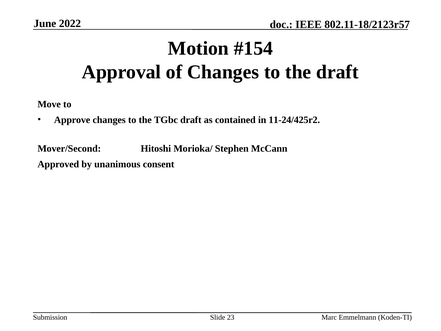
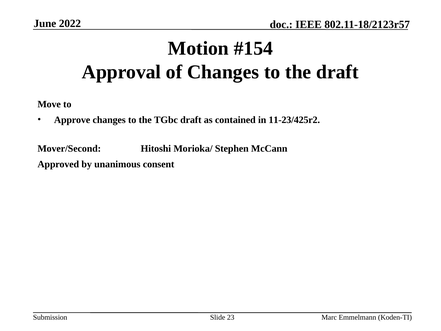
11-24/425r2: 11-24/425r2 -> 11-23/425r2 (294, 120)
